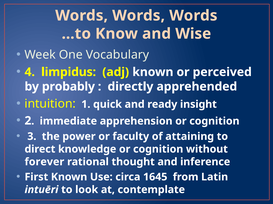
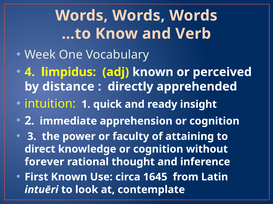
Wise: Wise -> Verb (193, 34)
probably: probably -> distance (68, 87)
